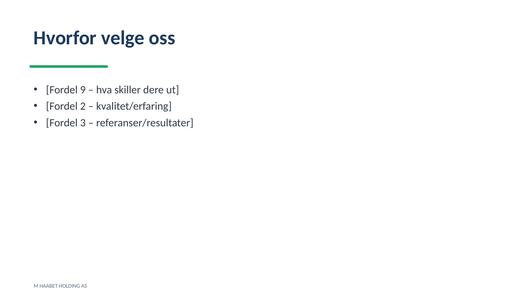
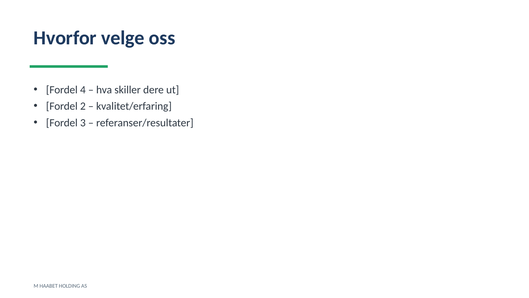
9: 9 -> 4 (83, 90)
